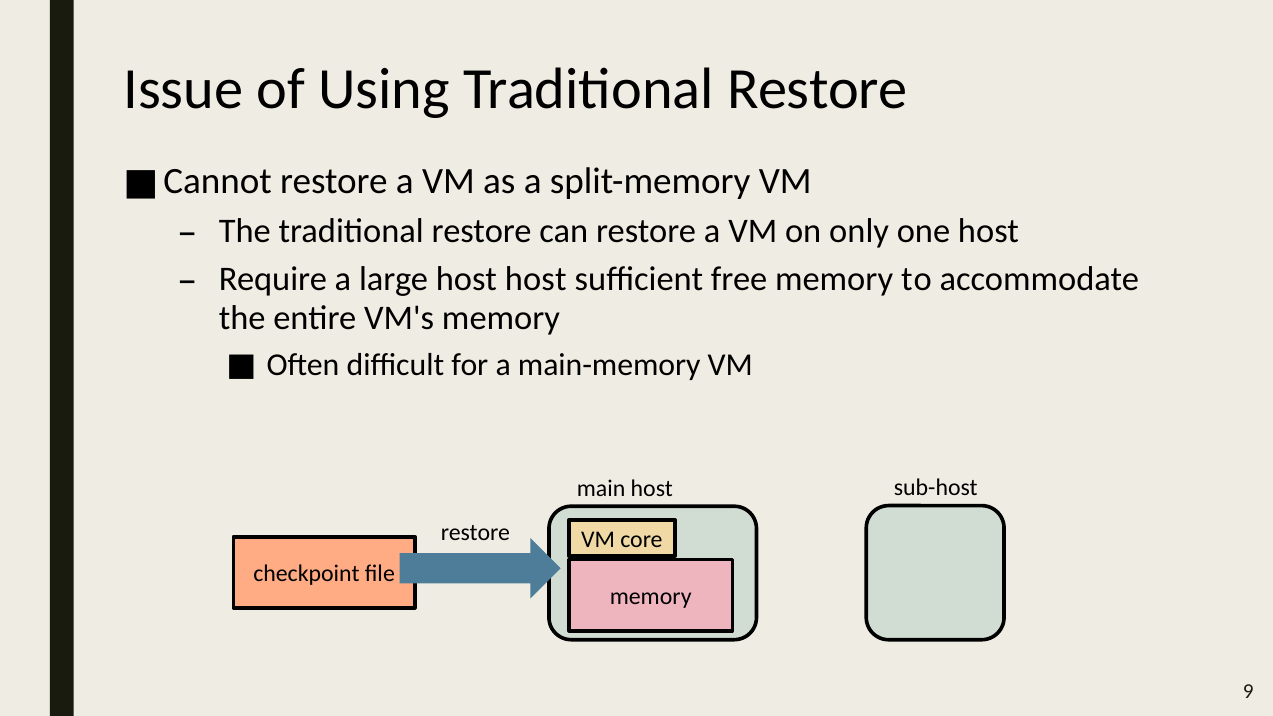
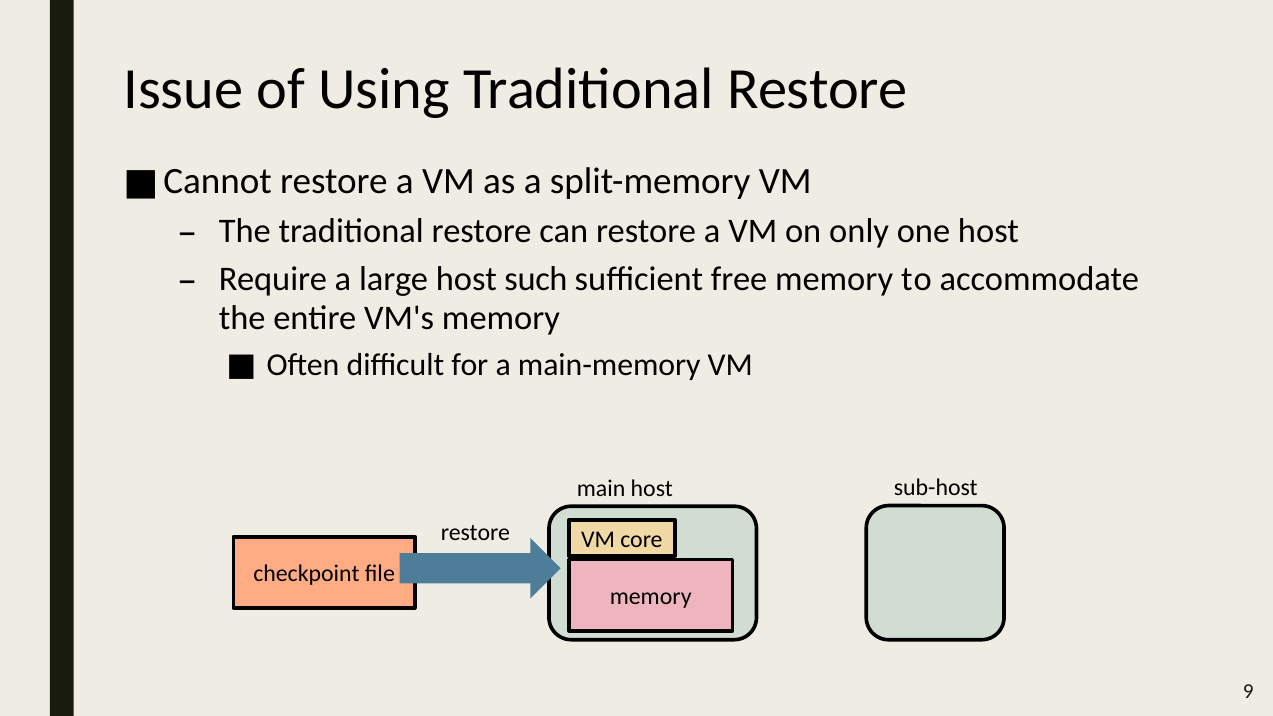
host host: host -> such (536, 279)
